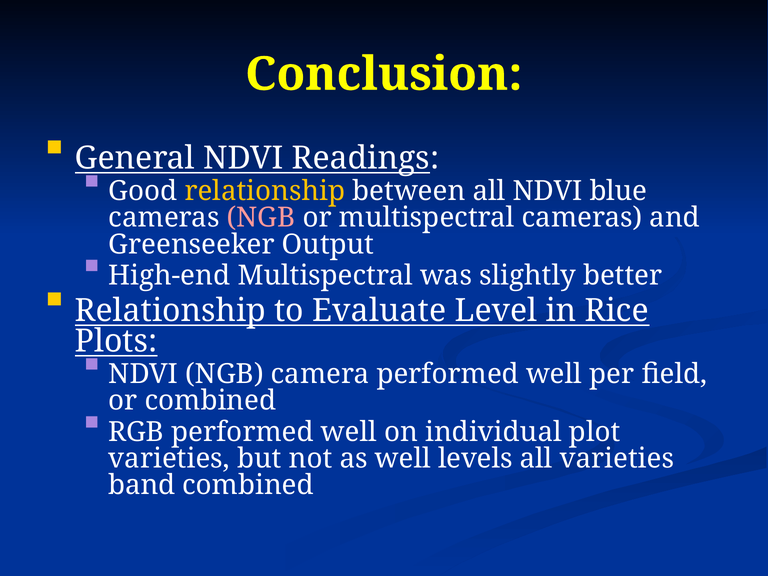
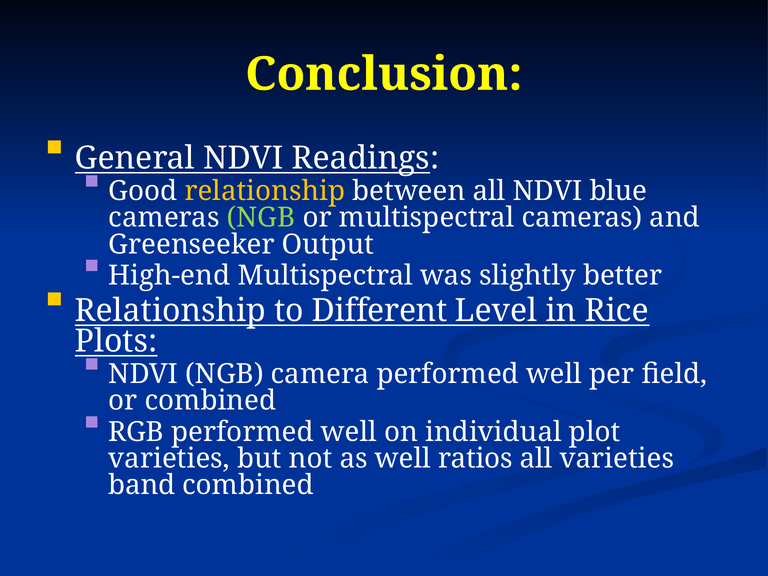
NGB colour: pink -> light green (261, 218)
Evaluate: Evaluate -> Different (380, 311)
levels: levels -> ratios (475, 459)
